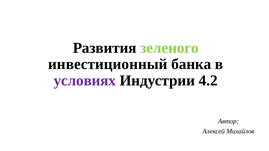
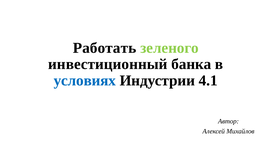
Развития: Развития -> Работать (105, 48)
условиях colour: purple -> blue (85, 81)
4.2: 4.2 -> 4.1 (208, 81)
